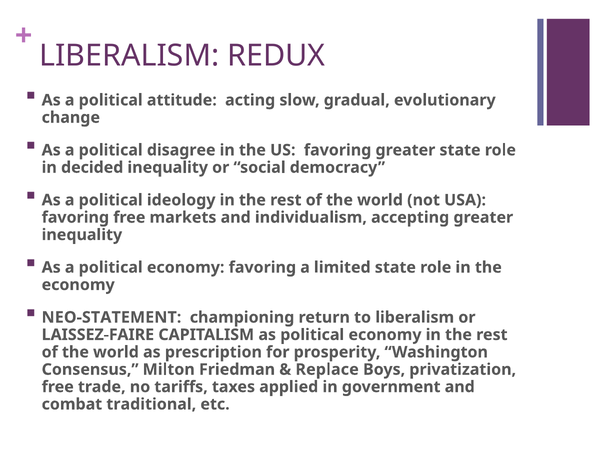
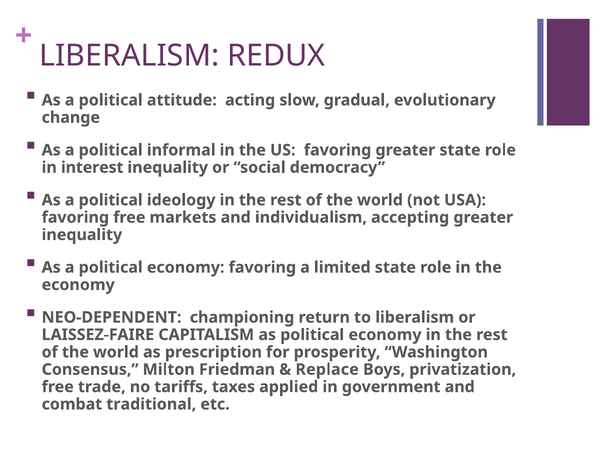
disagree: disagree -> informal (181, 150)
decided: decided -> interest (92, 167)
NEO-STATEMENT: NEO-STATEMENT -> NEO-DEPENDENT (112, 317)
